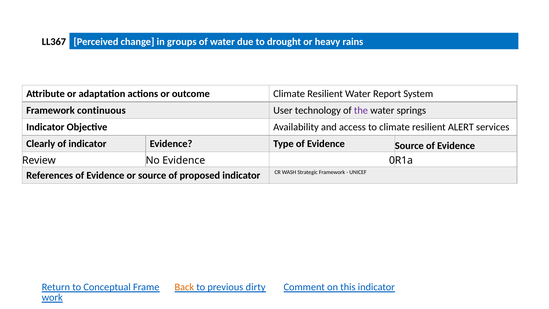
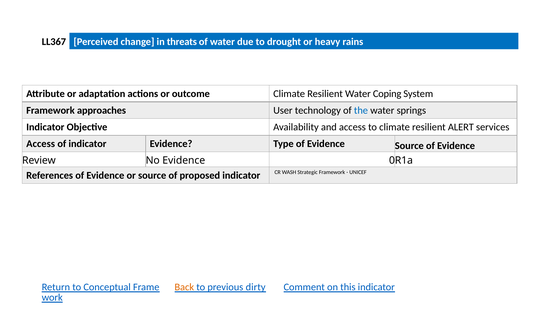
groups: groups -> threats (182, 42)
Report: Report -> Coping (387, 94)
continuous: continuous -> approaches (102, 110)
the colour: purple -> blue (361, 110)
Clearly: Clearly -> Access (41, 144)
